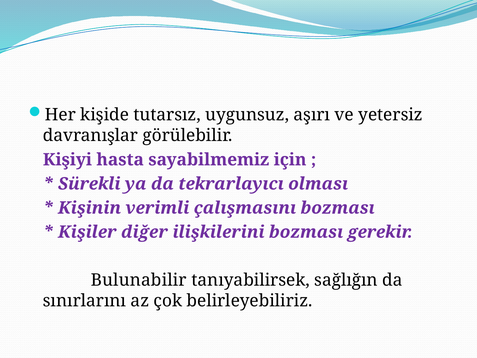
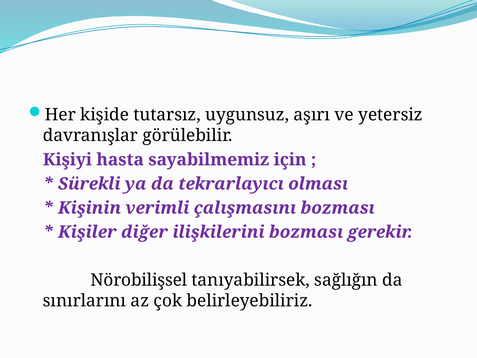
Bulunabilir: Bulunabilir -> Nörobilişsel (139, 280)
